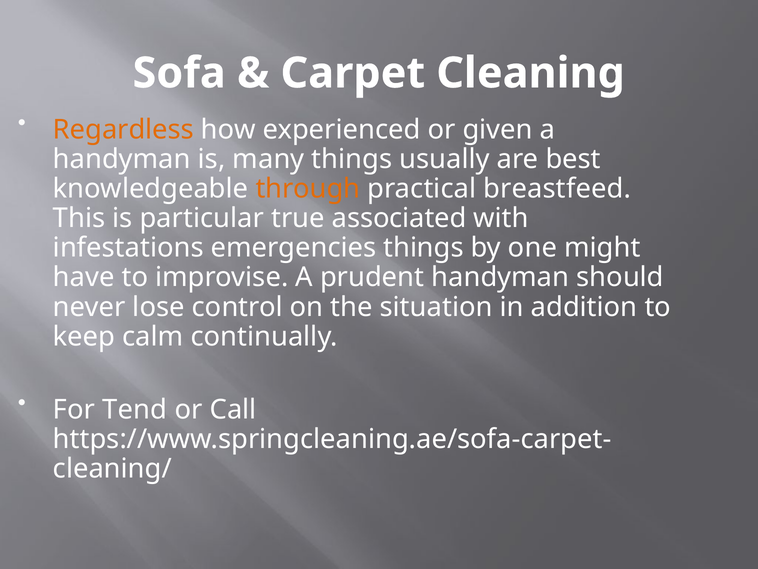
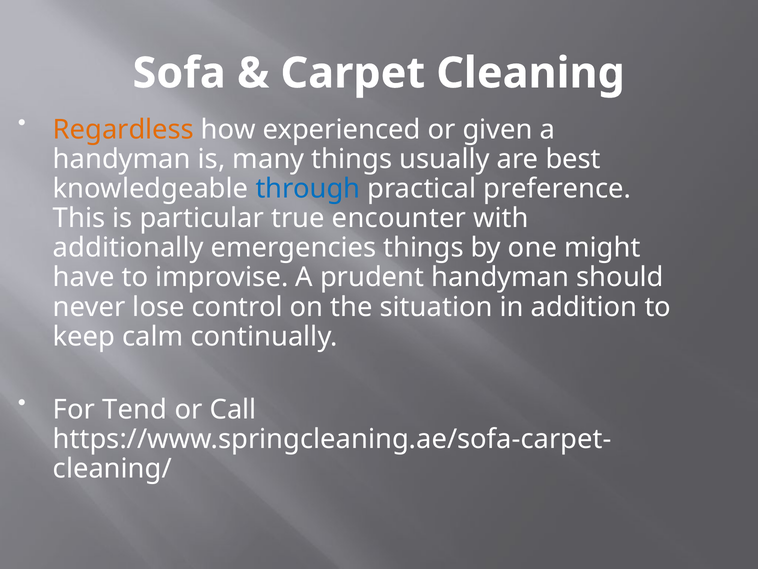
through colour: orange -> blue (308, 189)
breastfeed: breastfeed -> preference (557, 189)
associated: associated -> encounter (399, 218)
infestations: infestations -> additionally (128, 248)
